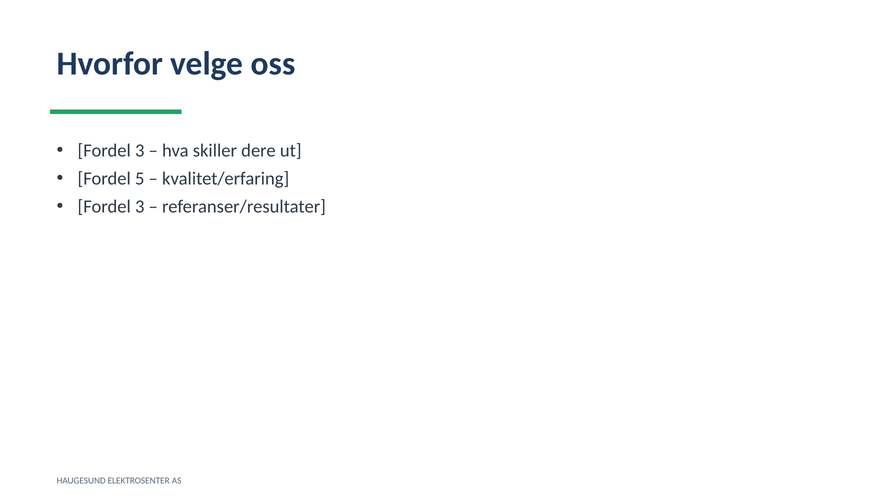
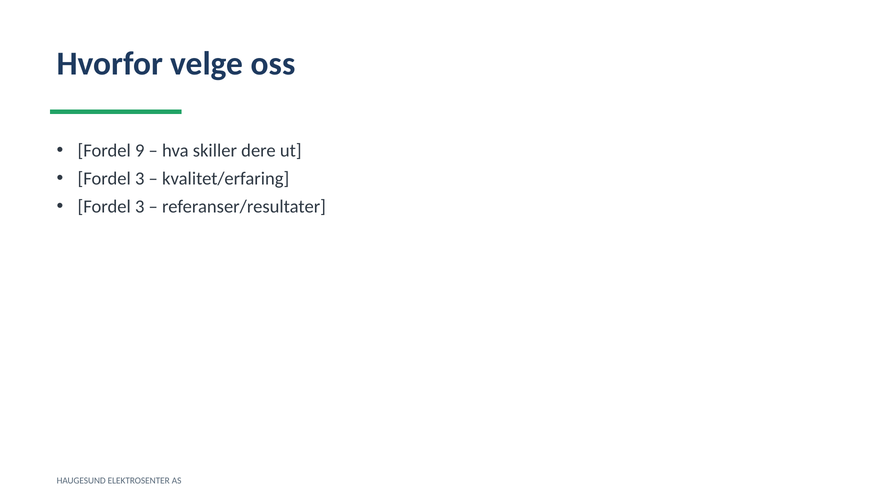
3: 3 -> 9 (140, 151)
5: 5 -> 3 (140, 179)
